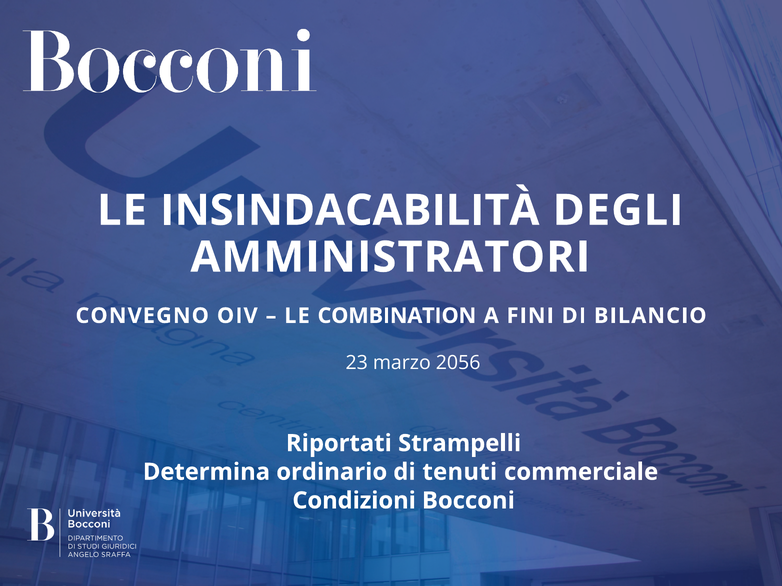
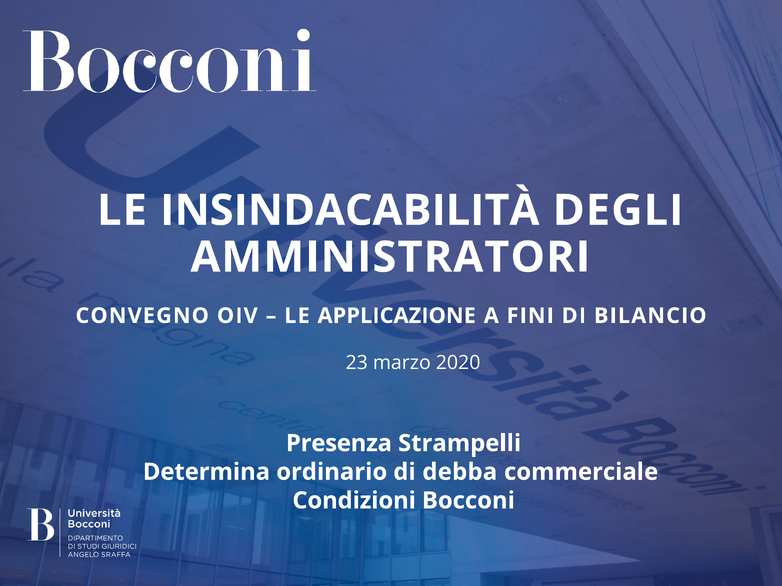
COMBINATION: COMBINATION -> APPLICAZIONE (397, 316)
2056: 2056 -> 2020 (458, 363)
Riportati: Riportati -> Presenza (339, 444)
tenuti: tenuti -> debba (460, 472)
